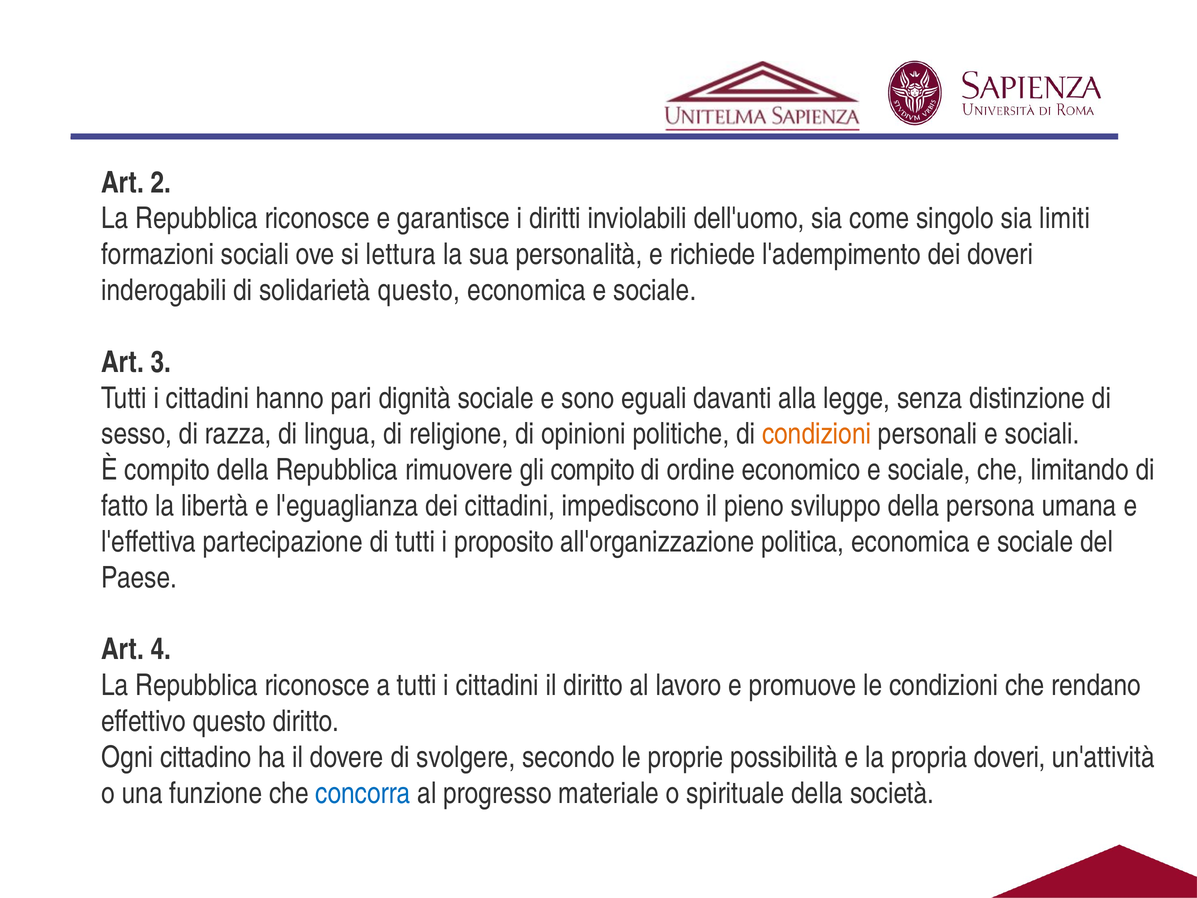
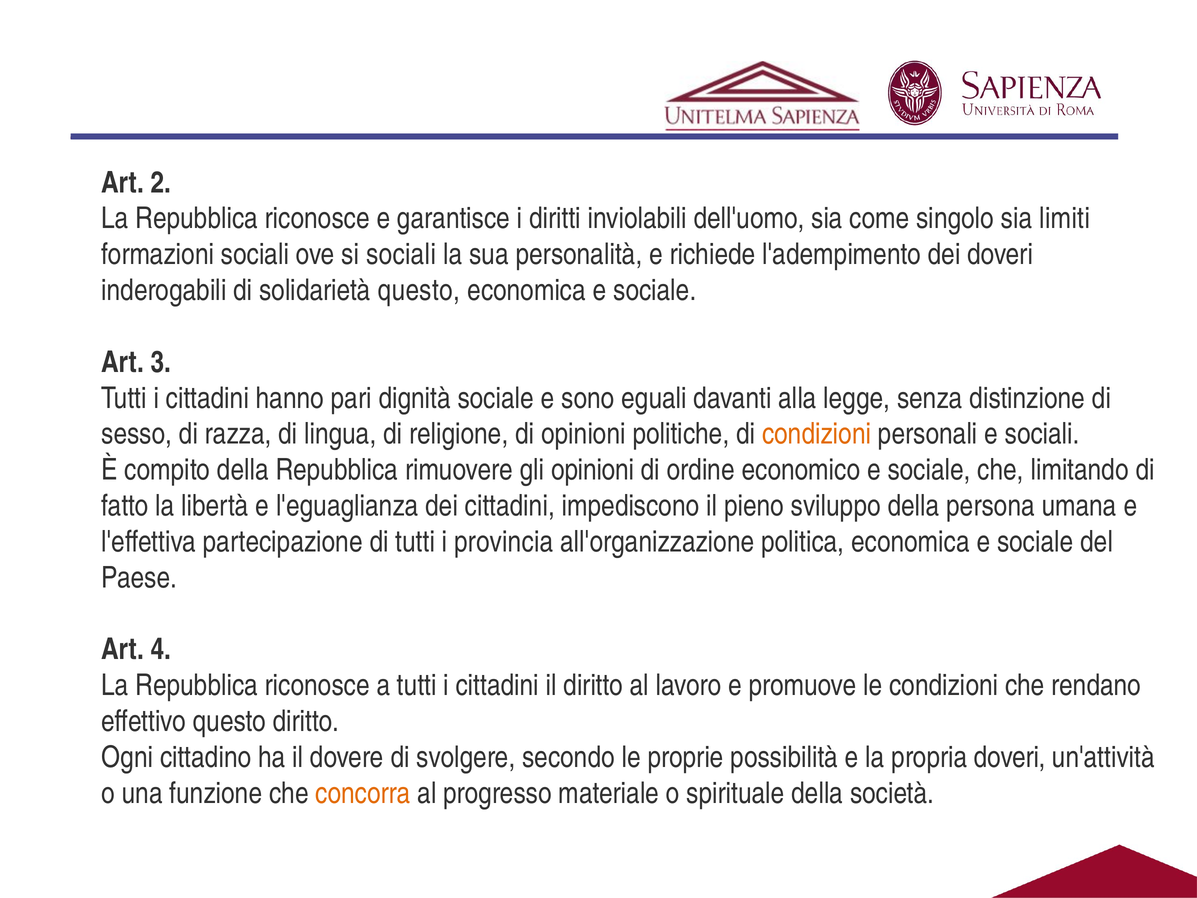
si lettura: lettura -> sociali (401, 254)
gli compito: compito -> opinioni (593, 470)
proposito: proposito -> provincia (504, 542)
concorra colour: blue -> orange (363, 793)
